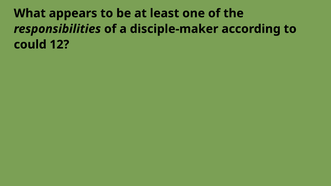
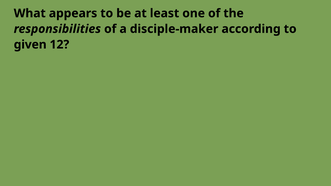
could: could -> given (30, 45)
